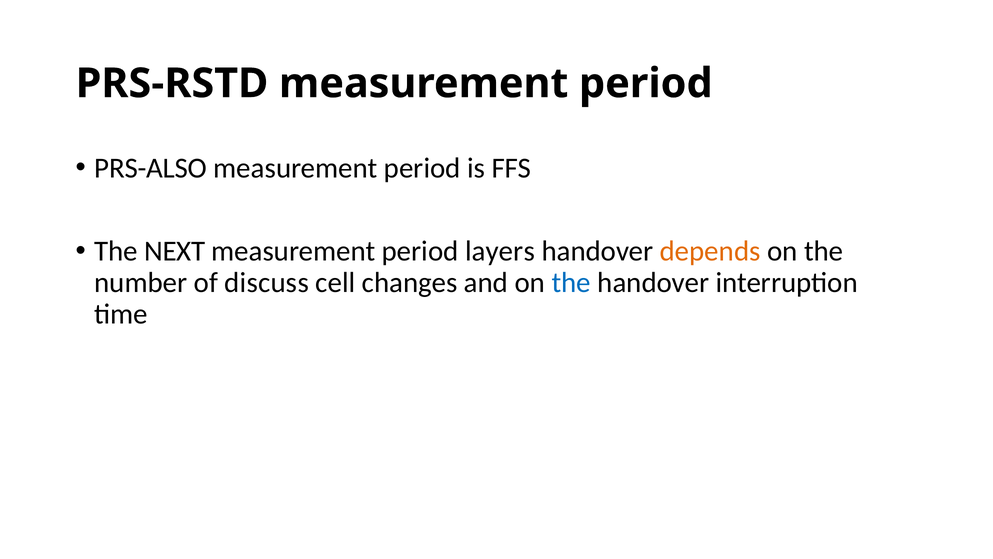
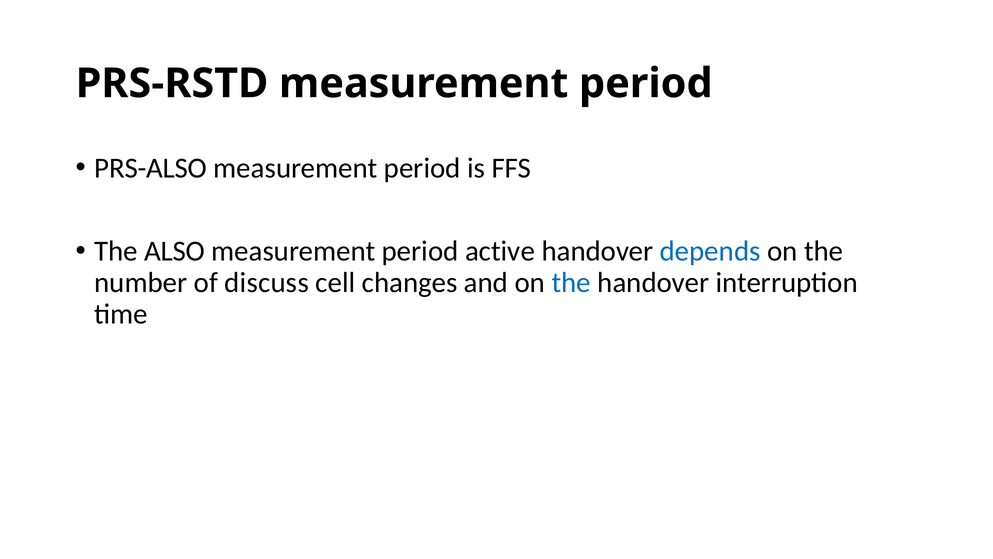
NEXT: NEXT -> ALSO (175, 251)
layers: layers -> active (500, 251)
depends colour: orange -> blue (710, 251)
